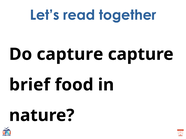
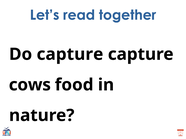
brief: brief -> cows (30, 85)
